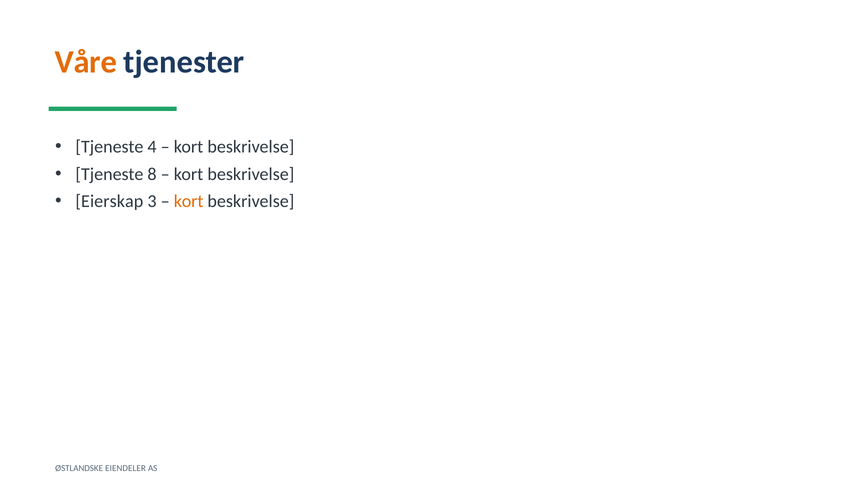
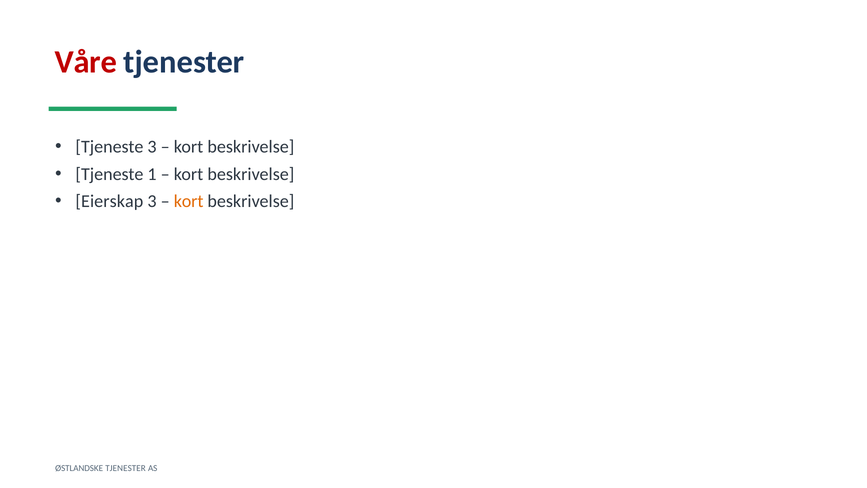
Våre colour: orange -> red (86, 62)
Tjeneste 4: 4 -> 3 (152, 147)
8: 8 -> 1 (152, 174)
ØSTLANDSKE EIENDELER: EIENDELER -> TJENESTER (126, 468)
